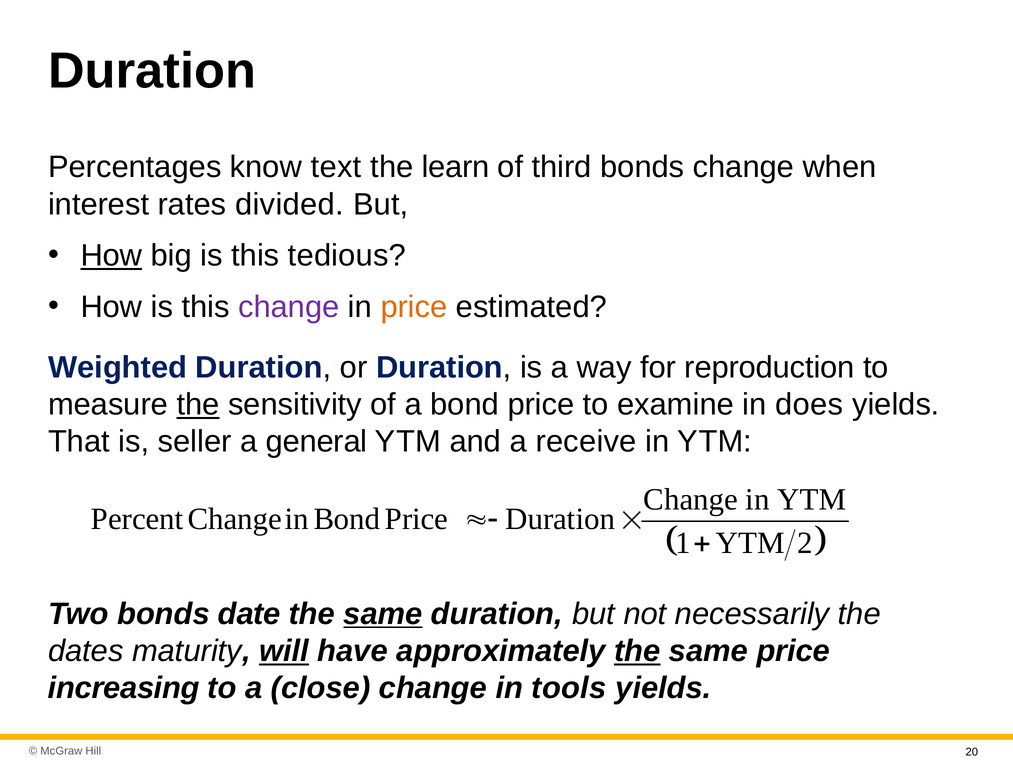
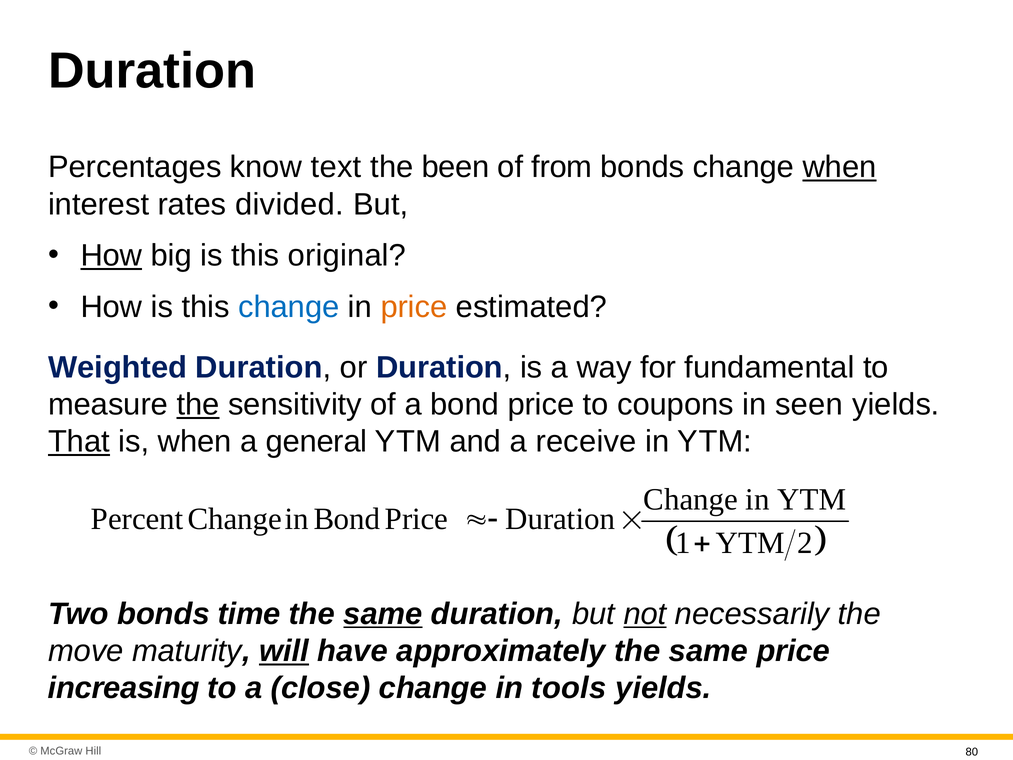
learn: learn -> been (455, 167)
third: third -> from (562, 167)
when underline: none -> present (840, 167)
tedious: tedious -> original (347, 256)
change colour: purple -> blue (289, 307)
reproduction: reproduction -> fundamental (769, 367)
examine: examine -> coupons (676, 404)
does: does -> seen (809, 404)
That underline: none -> present (79, 442)
is seller: seller -> when (195, 442)
date: date -> time (249, 614)
not underline: none -> present (645, 614)
dates: dates -> move (86, 651)
the underline: present -> none (637, 651)
20: 20 -> 80 (972, 752)
